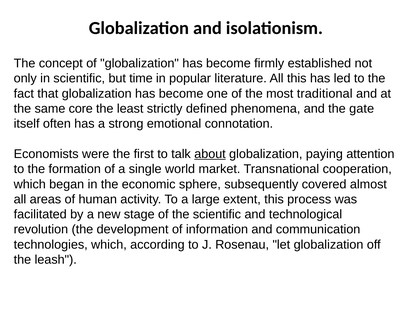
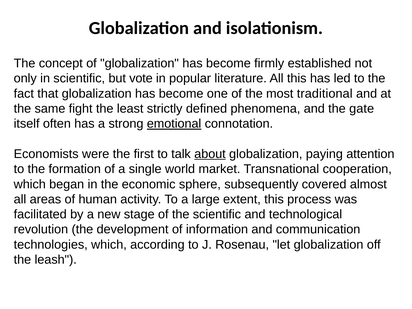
time: time -> vote (141, 78)
core: core -> fight (81, 109)
emotional underline: none -> present (174, 124)
